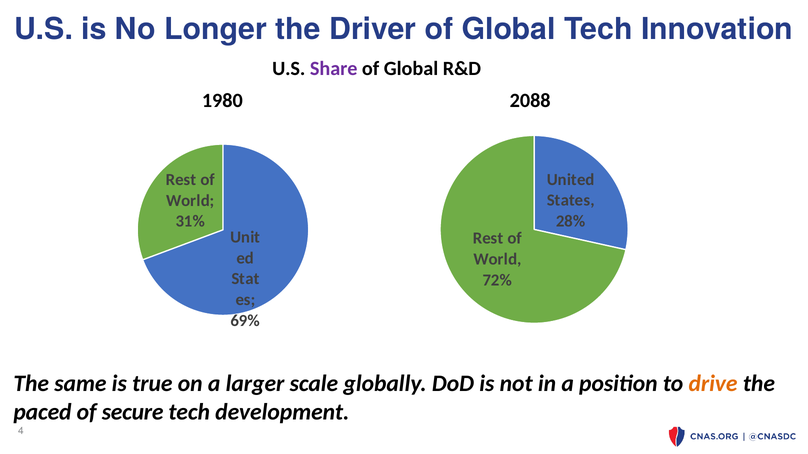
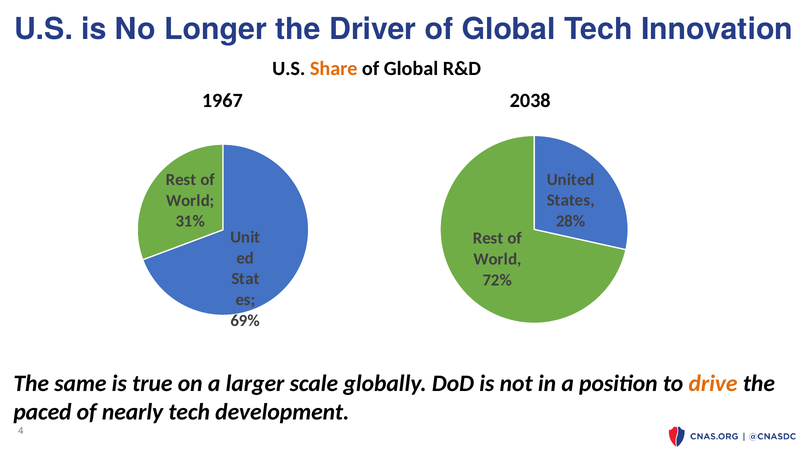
Share colour: purple -> orange (334, 69)
1980: 1980 -> 1967 (222, 100)
2088: 2088 -> 2038 (530, 100)
secure: secure -> nearly (133, 412)
